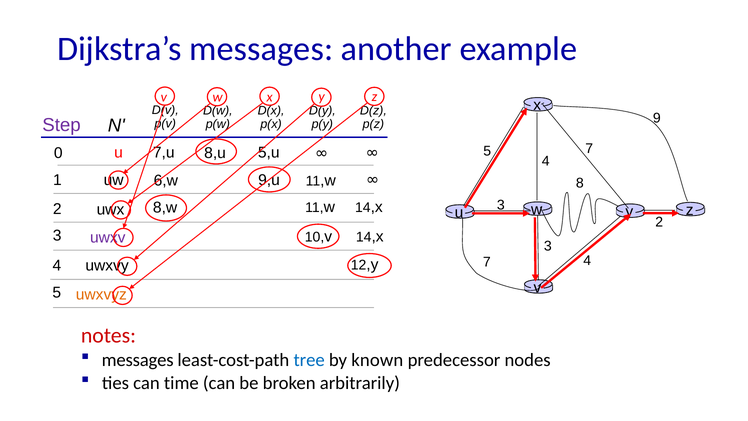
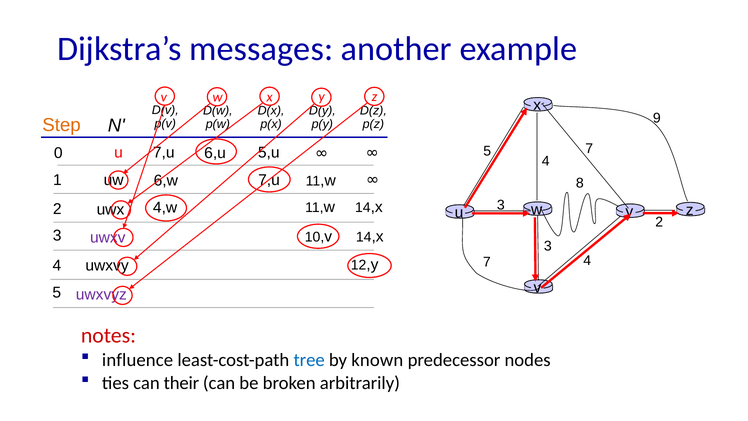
Step colour: purple -> orange (62, 125)
8,u: 8,u -> 6,u (215, 153)
6,w 9,u: 9,u -> 7,u (269, 180)
8,w: 8,w -> 4,w (165, 208)
uwxvyz colour: orange -> purple (101, 295)
messages: messages -> influence (138, 360)
time: time -> their (181, 383)
